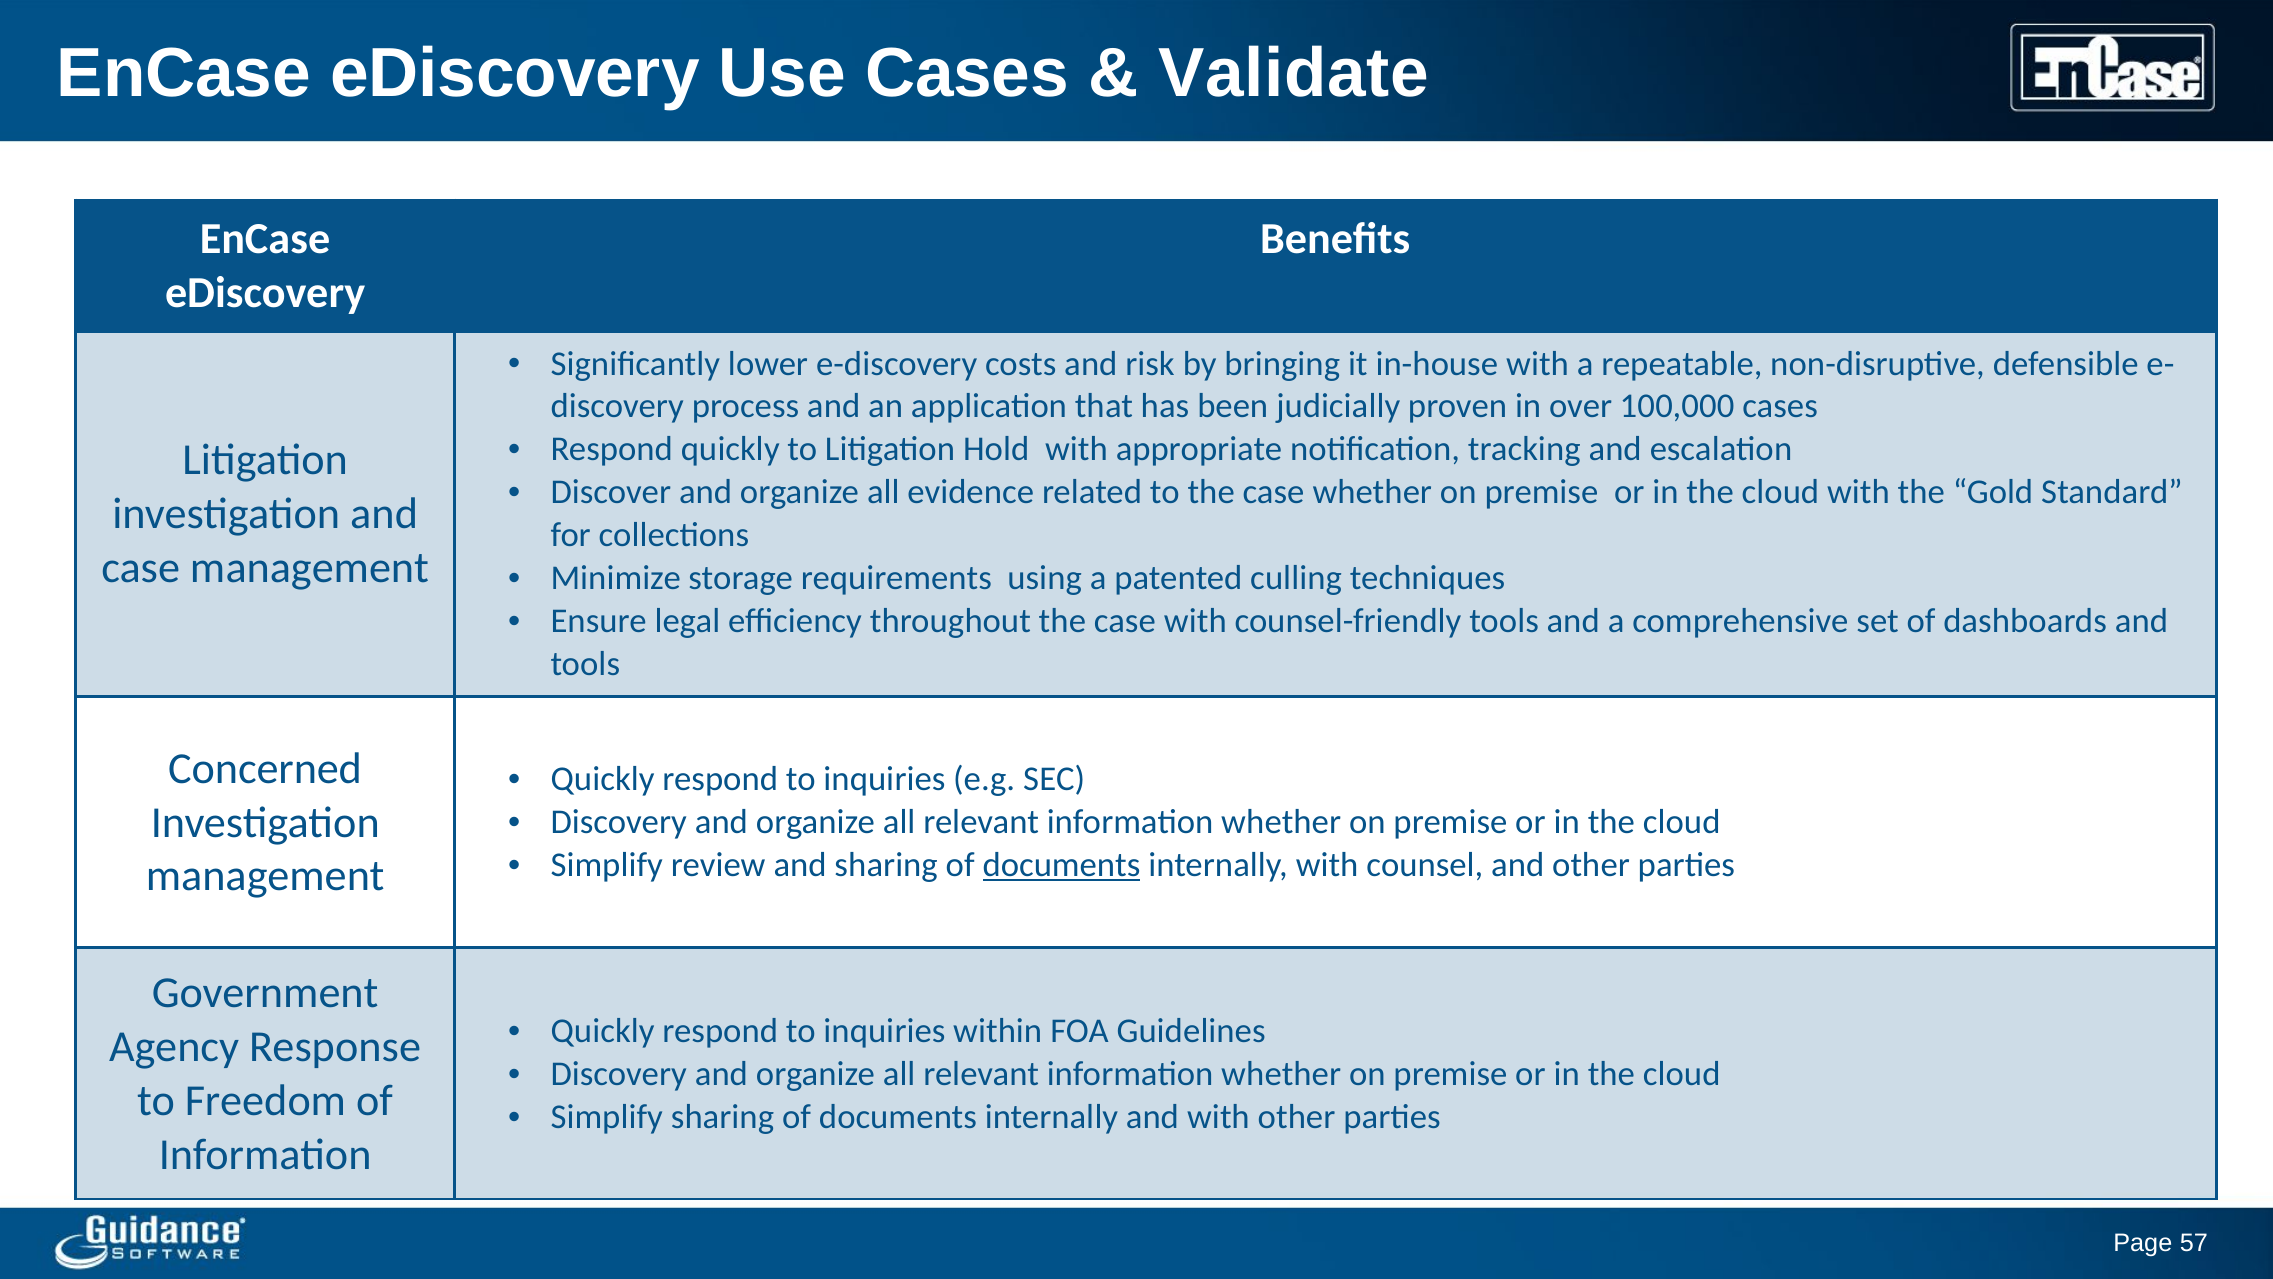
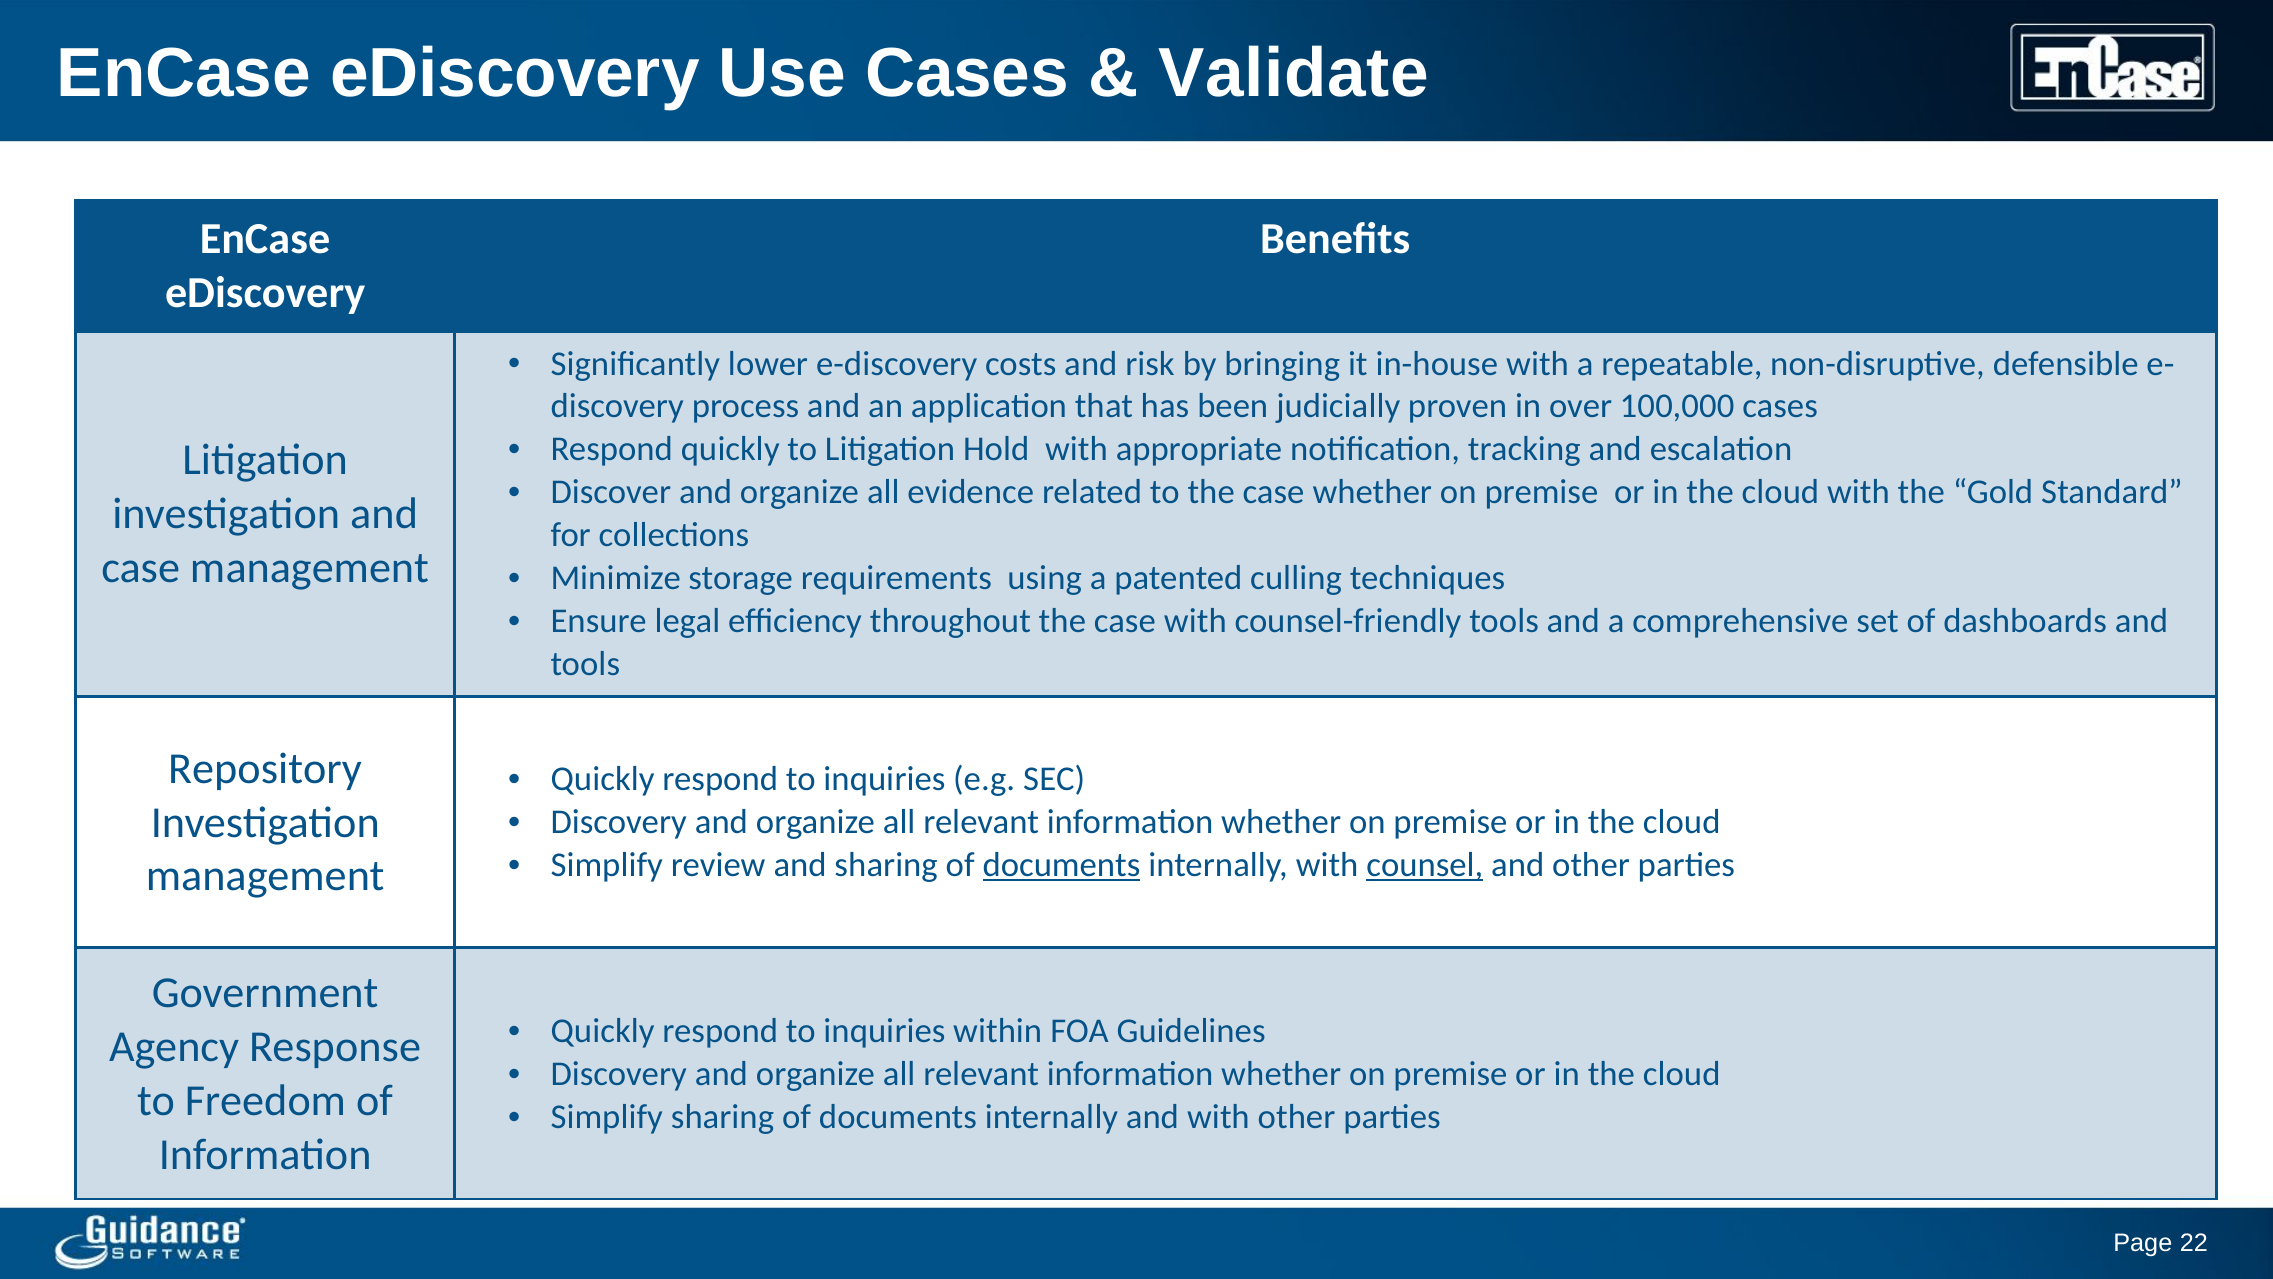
Concerned: Concerned -> Repository (265, 768)
counsel underline: none -> present (1425, 865)
57: 57 -> 22 (2194, 1243)
